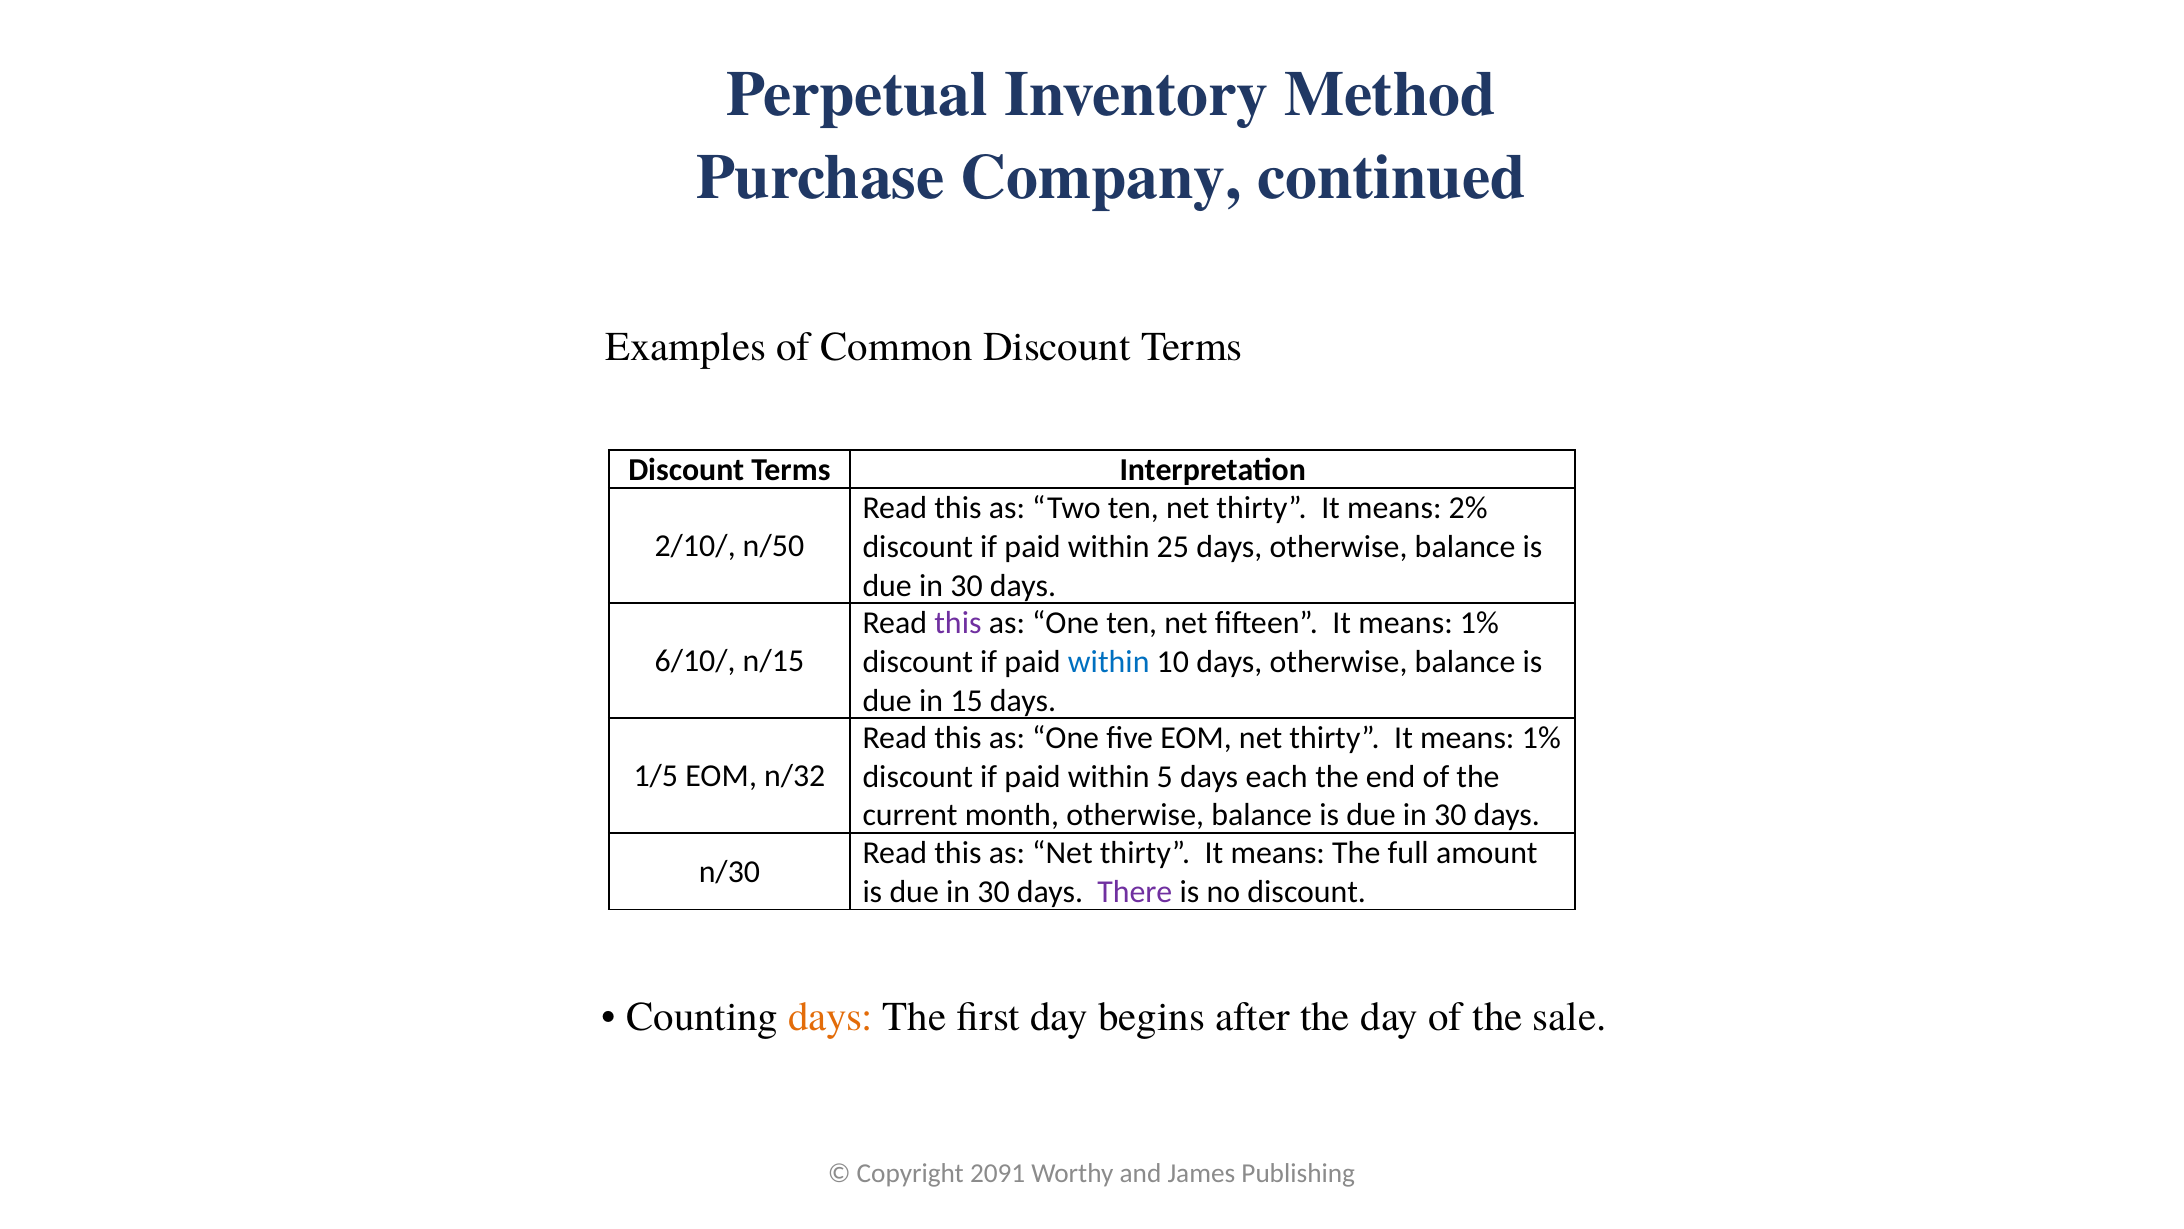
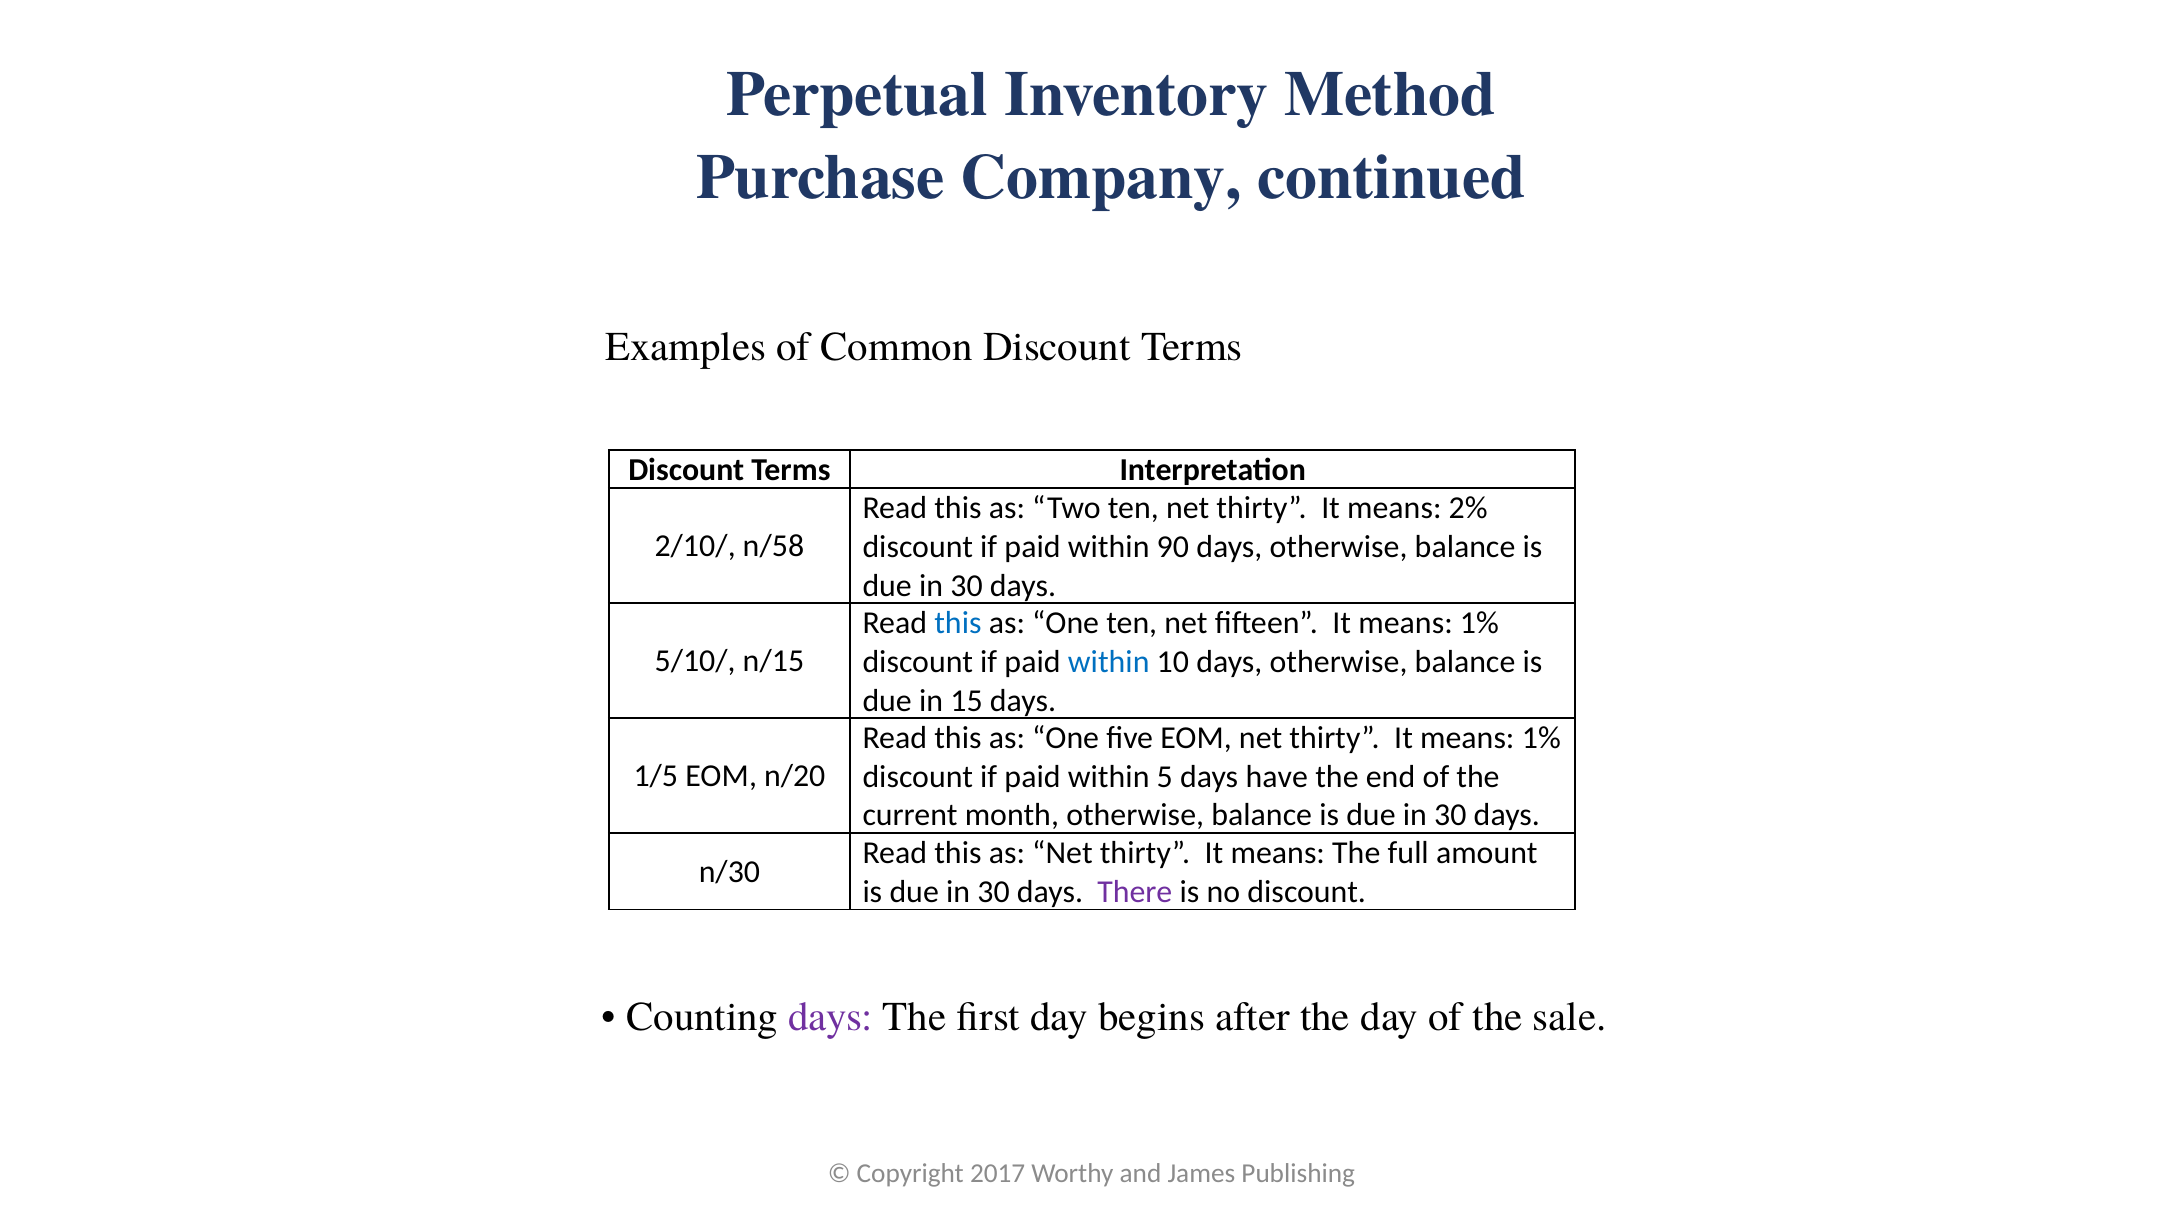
n/50: n/50 -> n/58 (773, 546)
25: 25 -> 90 (1173, 547)
this colour: purple -> blue (958, 623)
6/10/: 6/10/ -> 5/10/ (695, 661)
n/32: n/32 -> n/20 (795, 776)
each: each -> have (1277, 776)
days colour: orange -> purple (831, 1016)
2091: 2091 -> 2017 (998, 1173)
